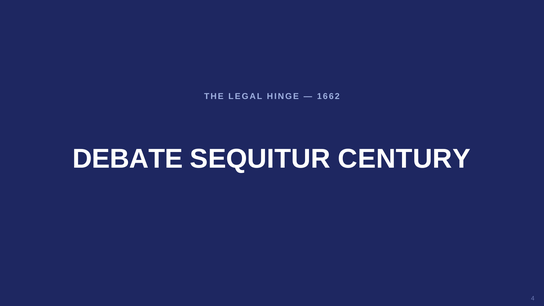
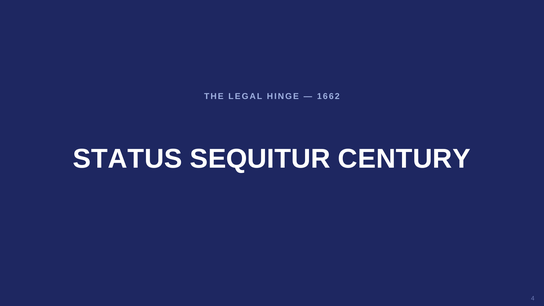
DEBATE: DEBATE -> STATUS (128, 159)
